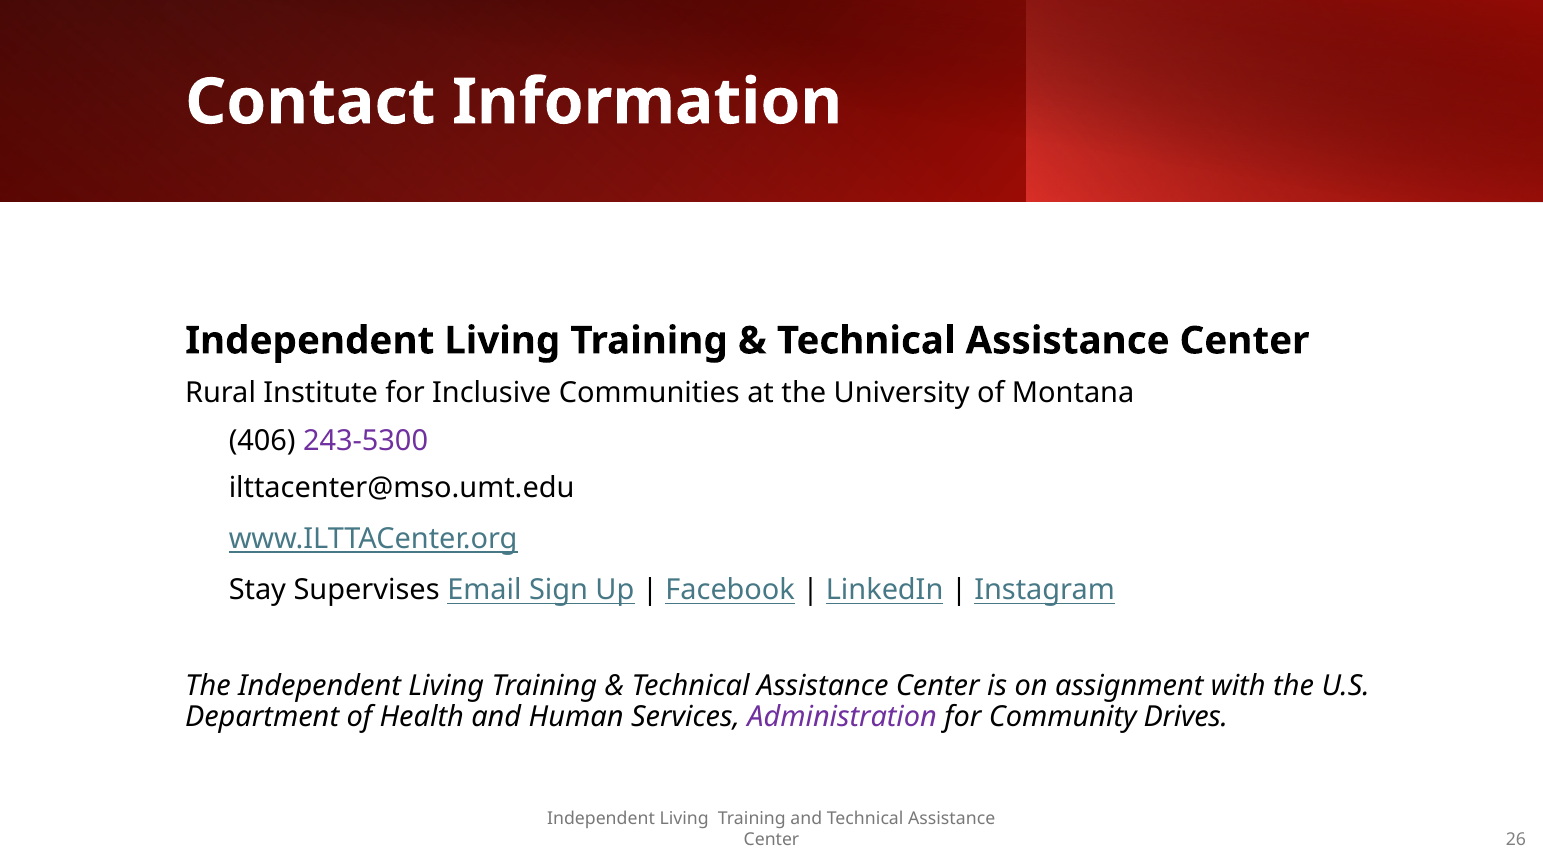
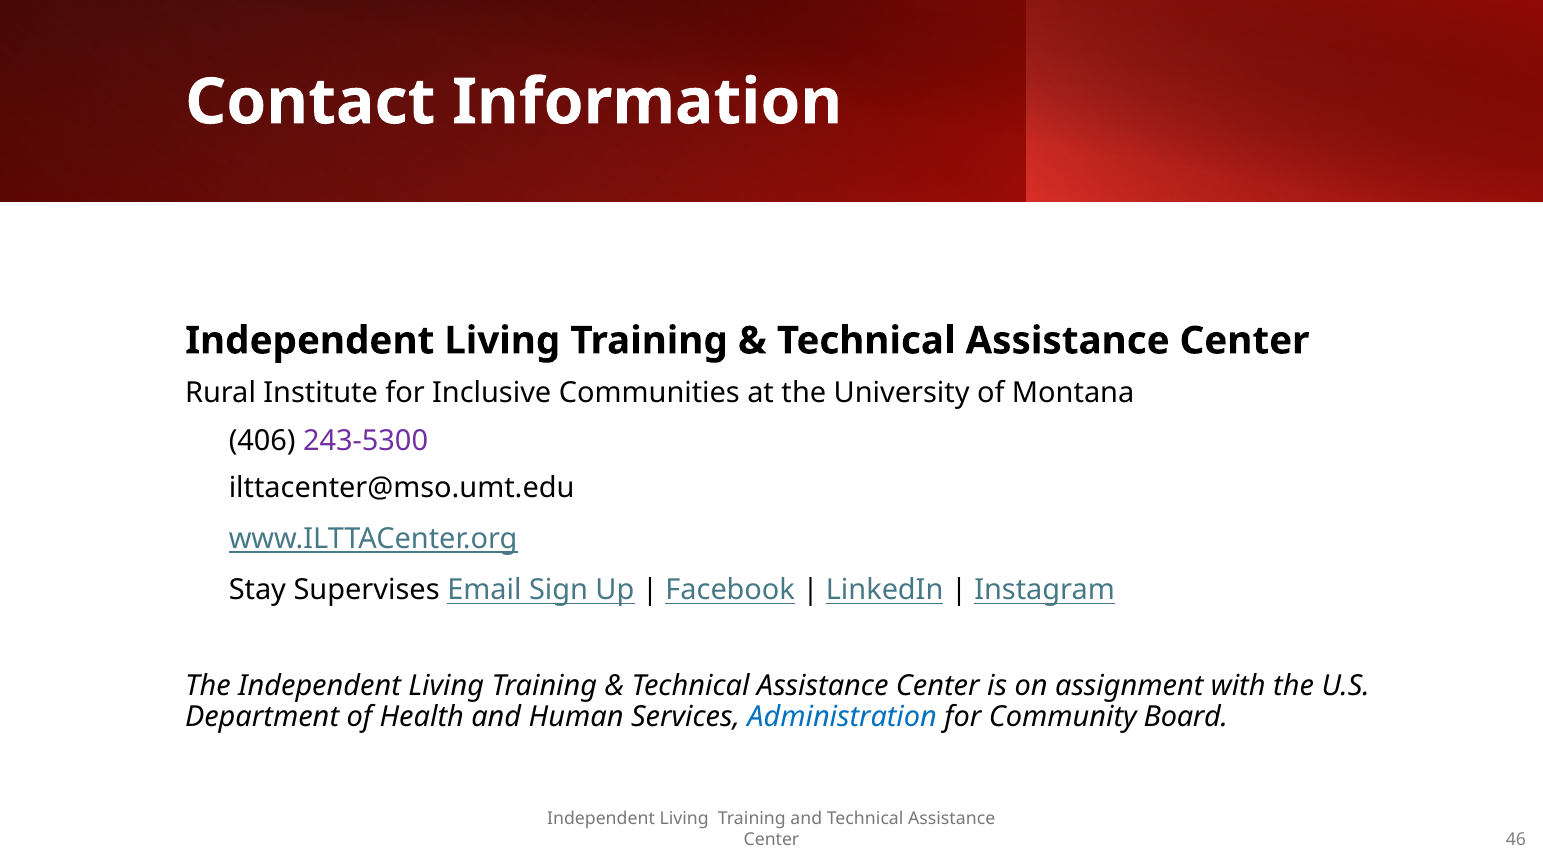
Administration colour: purple -> blue (842, 717)
Drives: Drives -> Board (1186, 717)
26: 26 -> 46 (1516, 840)
